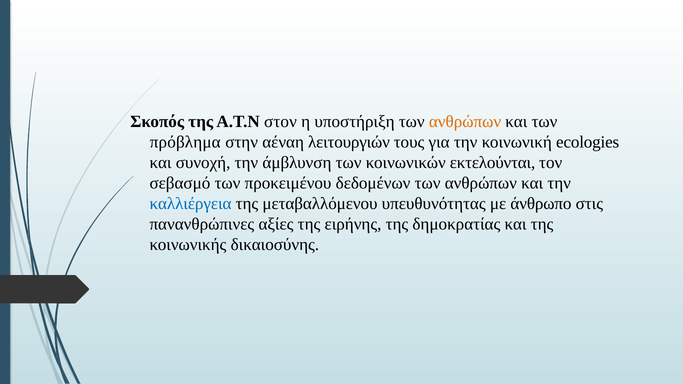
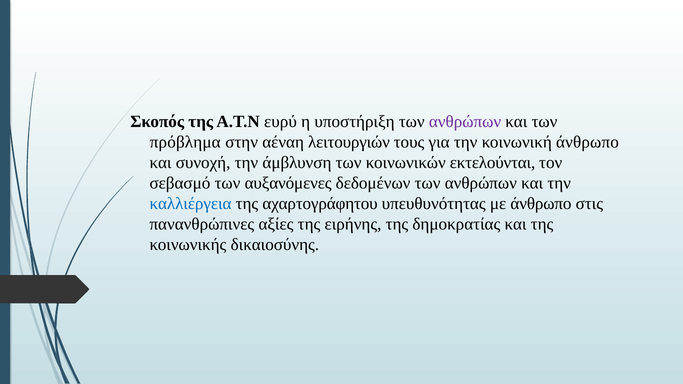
στον: στον -> ευρύ (280, 122)
ανθρώπων colour: orange -> purple (465, 122)
κοινωνική ecologies: ecologies -> άνθρωπο (587, 142)
προκειμένου: προκειμένου -> αυξανόμενες (288, 183)
μεταβαλλόμενου: μεταβαλλόμενου -> αχαρτογράφητου (320, 204)
